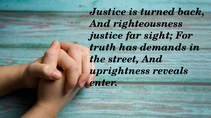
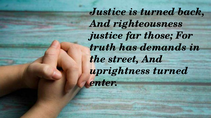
sight: sight -> those (159, 36)
uprightness reveals: reveals -> turned (171, 71)
